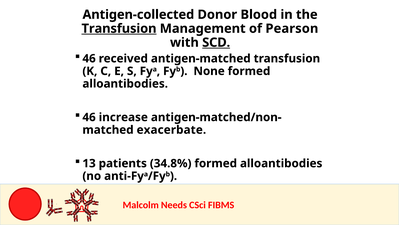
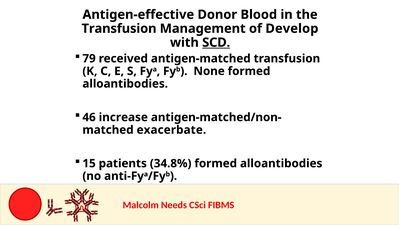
Antigen-collected: Antigen-collected -> Antigen-effective (138, 15)
Transfusion underline: present -> none (119, 28)
Pearson: Pearson -> Develop (292, 28)
46: 46 -> 79 (89, 58)
13: 13 -> 15 (89, 163)
